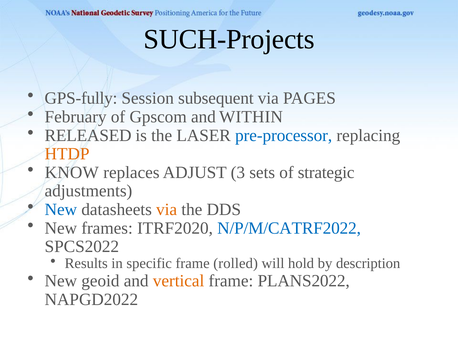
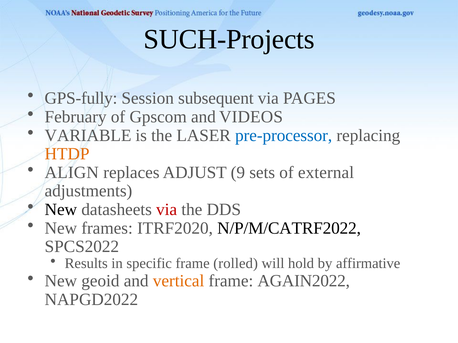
WITHIN: WITHIN -> VIDEOS (251, 117)
RELEASED: RELEASED -> VARIABLE (88, 136)
KNOW: KNOW -> ALIGN (72, 173)
3: 3 -> 9 (238, 173)
strategic: strategic -> external (326, 173)
New colour: blue -> black (61, 210)
via colour: orange -> red (167, 210)
N/P/M/CATRF2022 colour: blue -> black (289, 228)
description: description -> affirmative (368, 264)
PLANS2022: PLANS2022 -> AGAIN2022 (304, 281)
